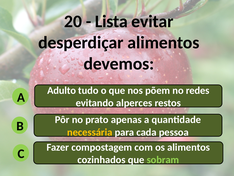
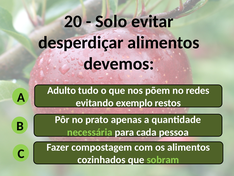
Lista: Lista -> Solo (111, 21)
alperces: alperces -> exemplo (134, 103)
necessária colour: yellow -> light green (90, 132)
